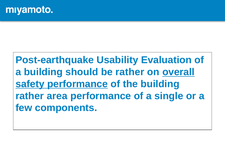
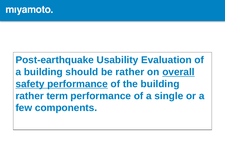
area: area -> term (57, 96)
